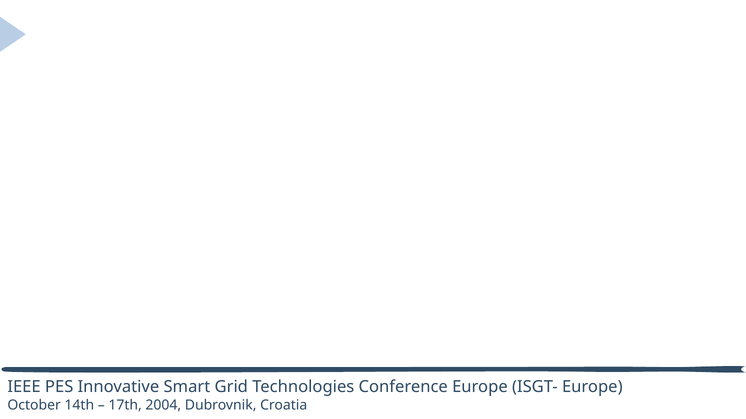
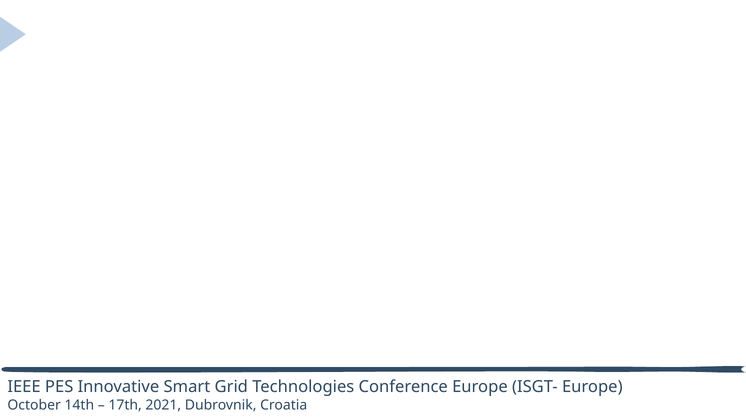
2004: 2004 -> 2021 (163, 406)
